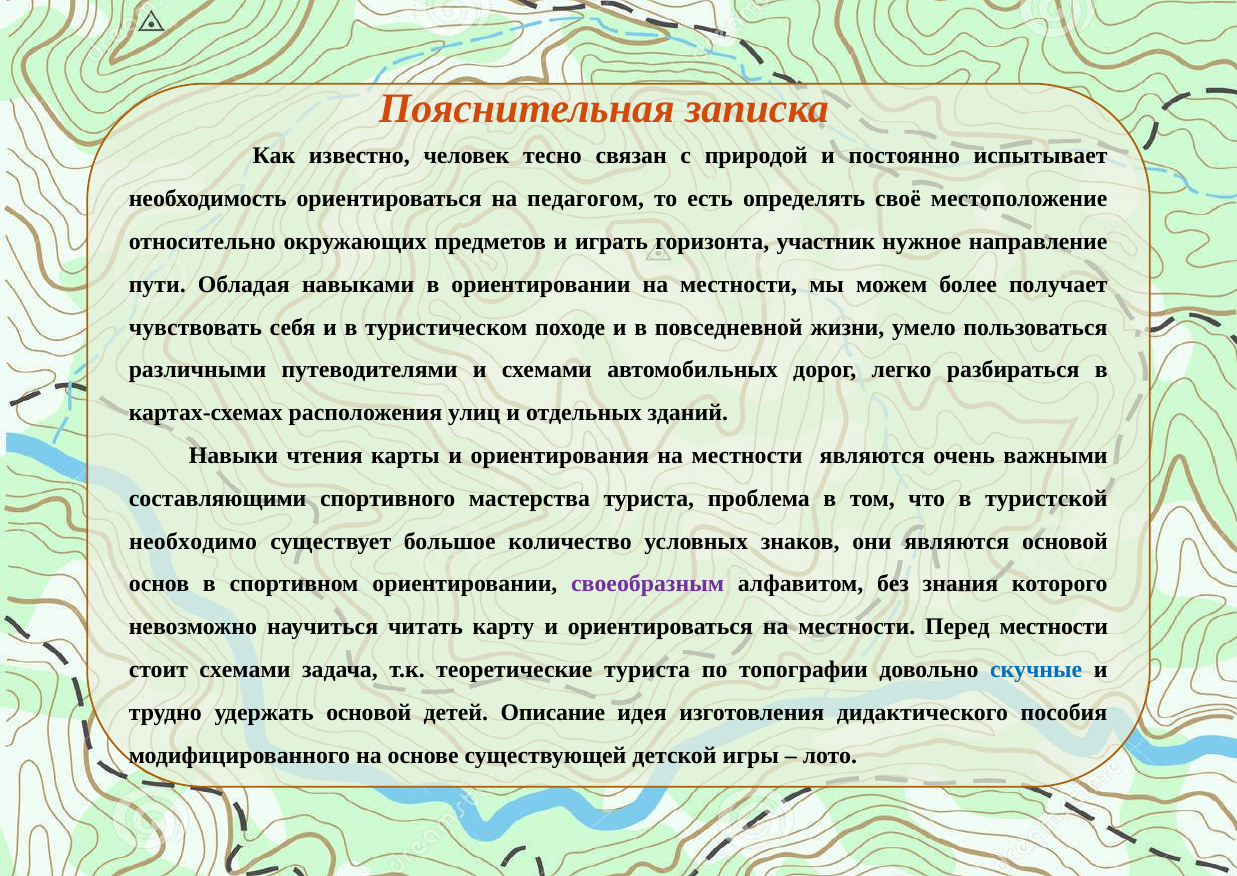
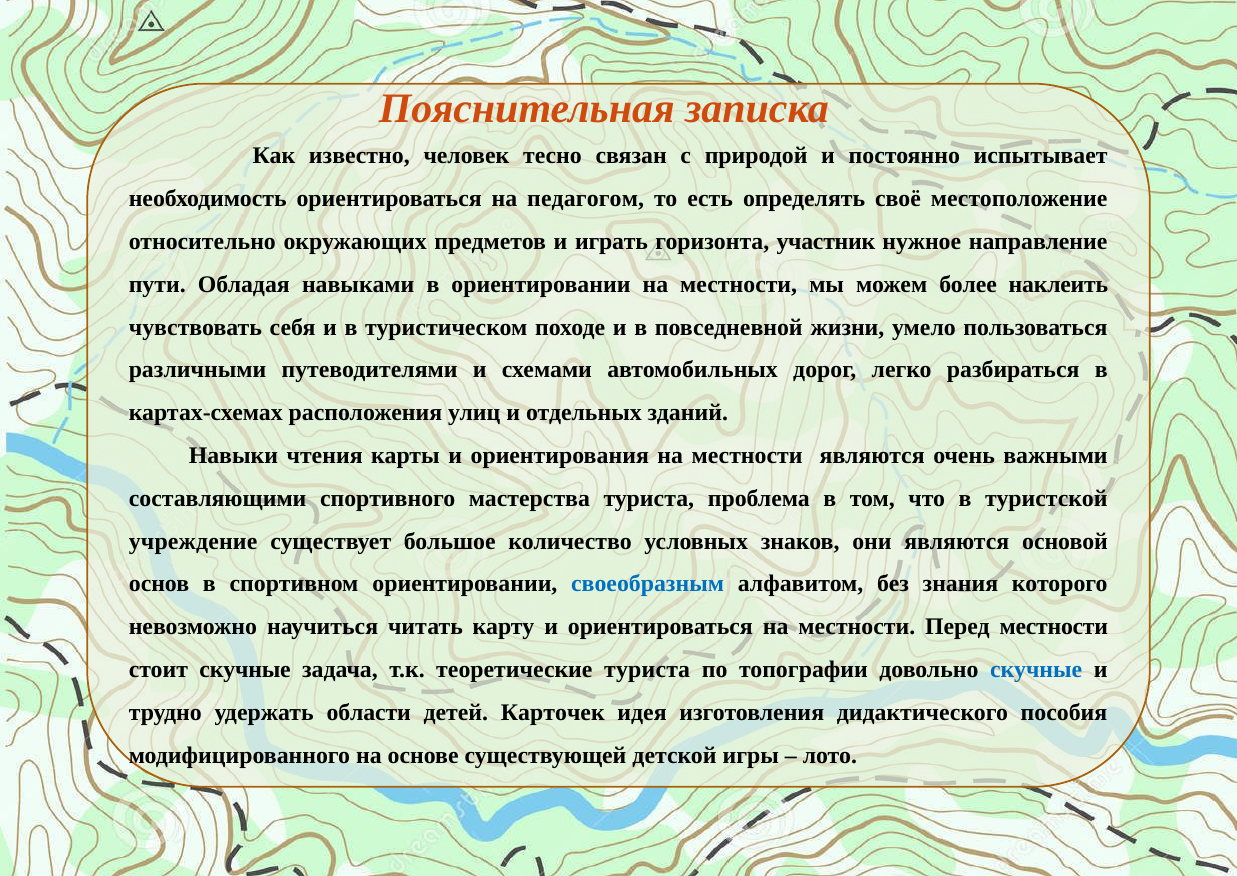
получает: получает -> наклеить (1058, 284)
необходимо: необходимо -> учреждение (193, 541)
своеобразным colour: purple -> blue (648, 584)
стоит схемами: схемами -> скучные (245, 670)
удержать основой: основой -> области (369, 713)
Описание: Описание -> Карточек (553, 713)
